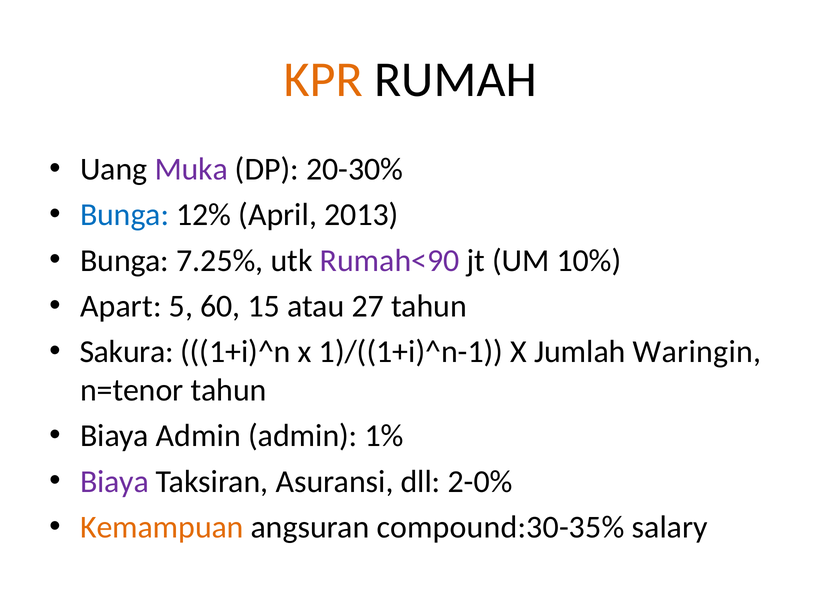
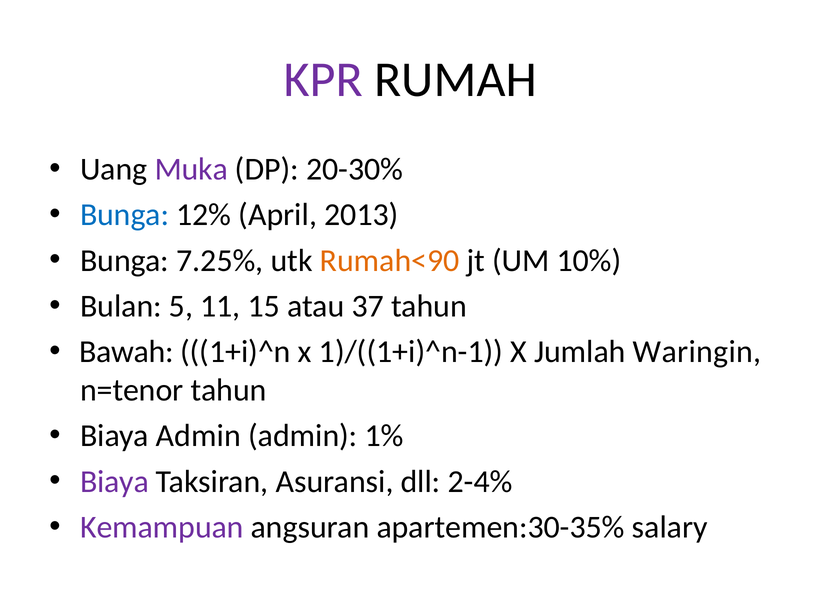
KPR colour: orange -> purple (323, 79)
Rumah<90 colour: purple -> orange (390, 260)
Apart: Apart -> Bulan (121, 306)
60: 60 -> 11 (220, 306)
27: 27 -> 37 (368, 306)
Sakura: Sakura -> Bawah (127, 352)
2-0%: 2-0% -> 2-4% (480, 481)
Kemampuan colour: orange -> purple (162, 527)
compound:30-35%: compound:30-35% -> apartemen:30-35% (501, 527)
